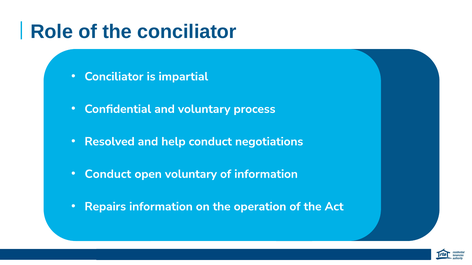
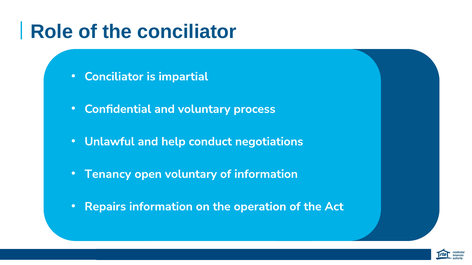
Resolved: Resolved -> Unlawful (110, 142)
Conduct: Conduct -> Tenancy (108, 174)
